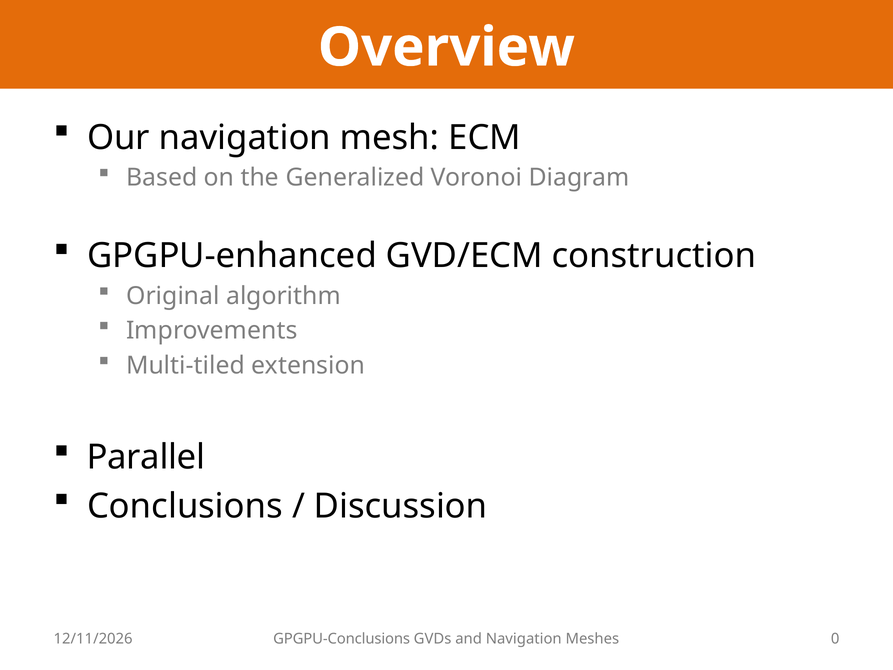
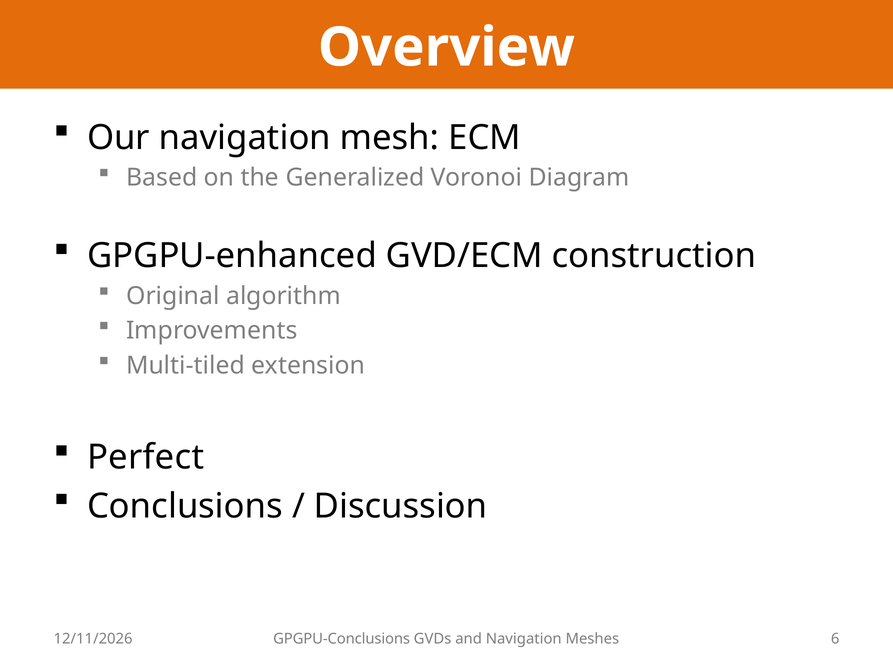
Parallel: Parallel -> Perfect (146, 457)
0: 0 -> 6 (835, 638)
